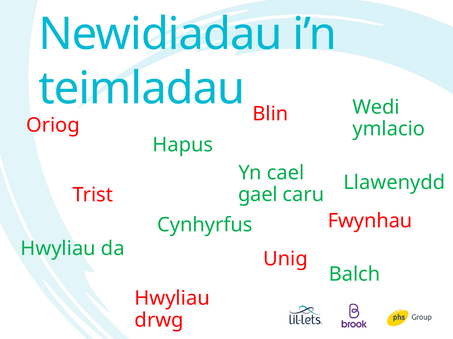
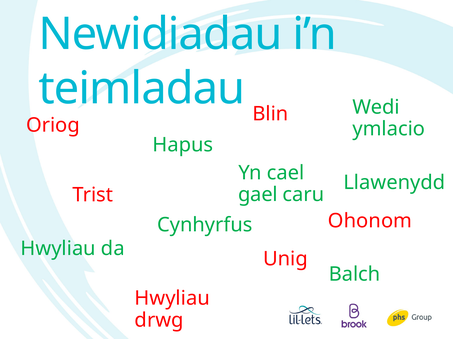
Fwynhau: Fwynhau -> Ohonom (370, 221)
